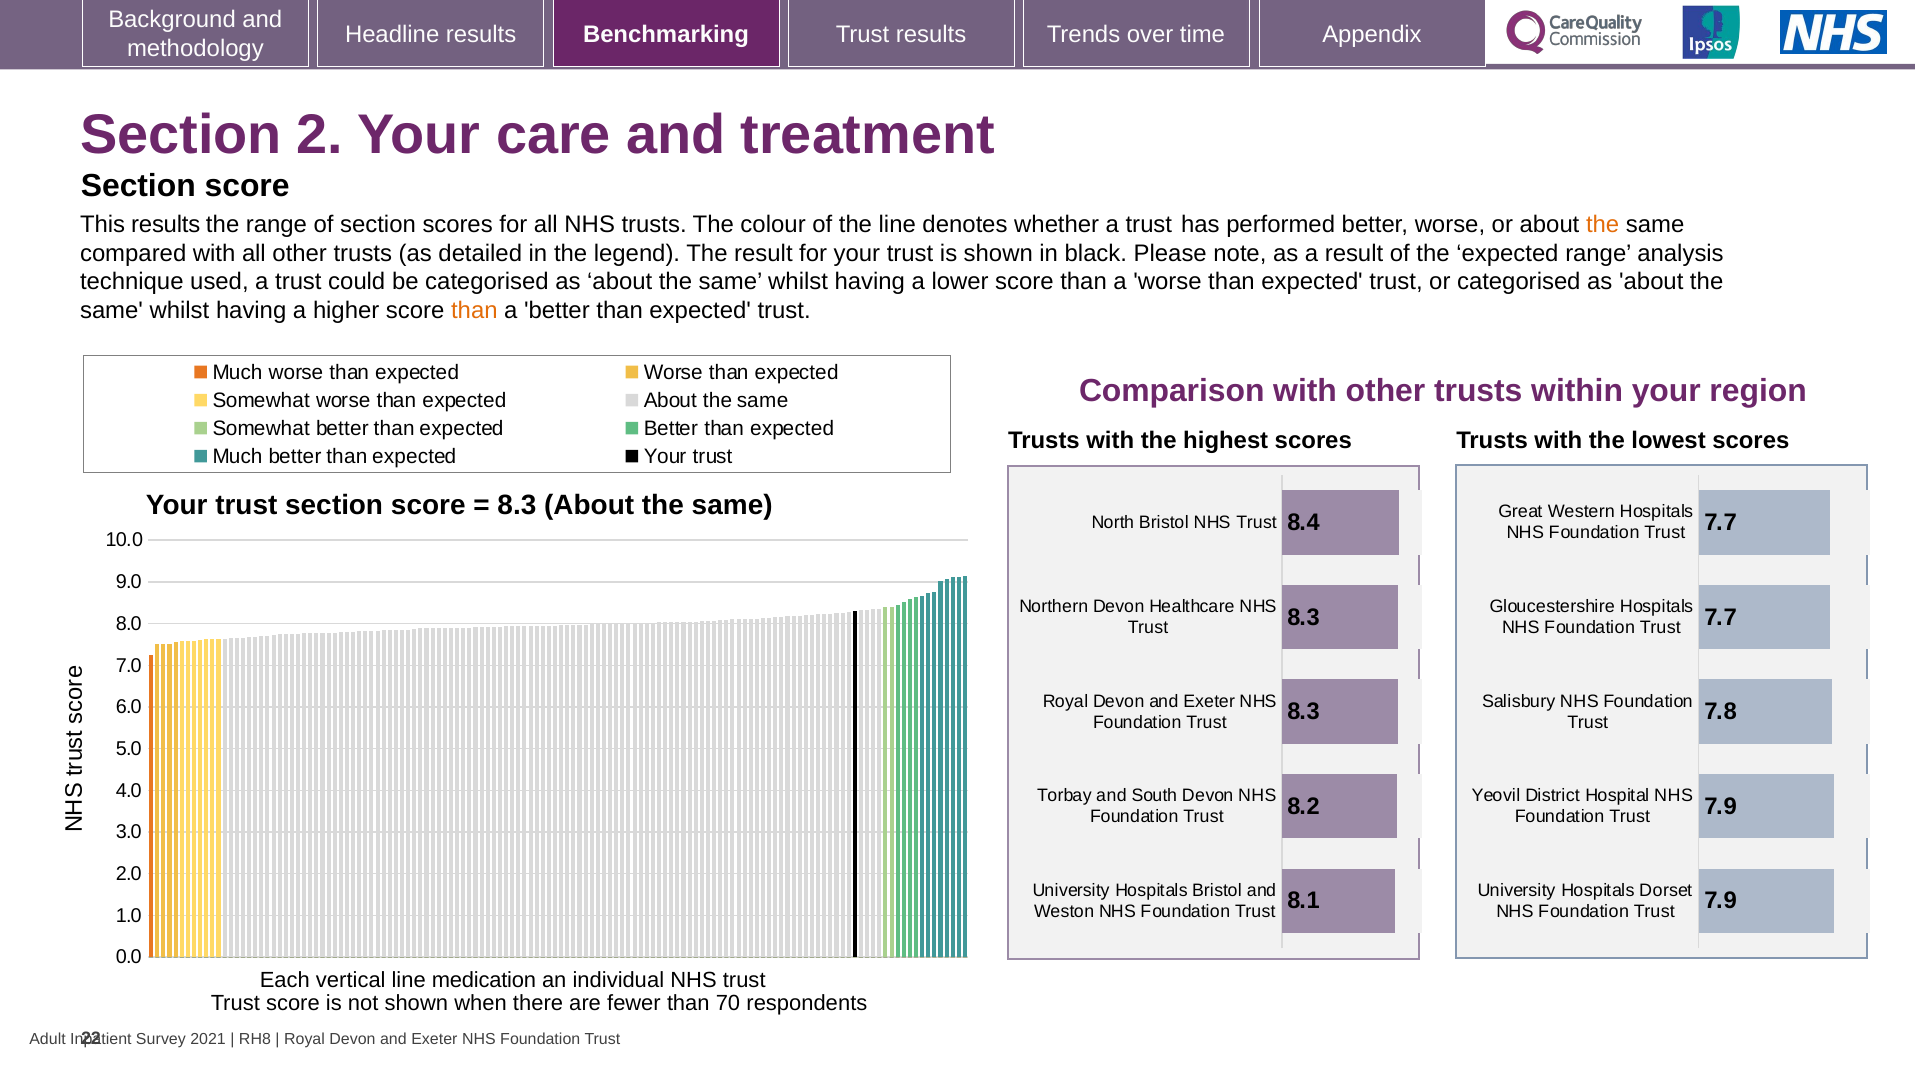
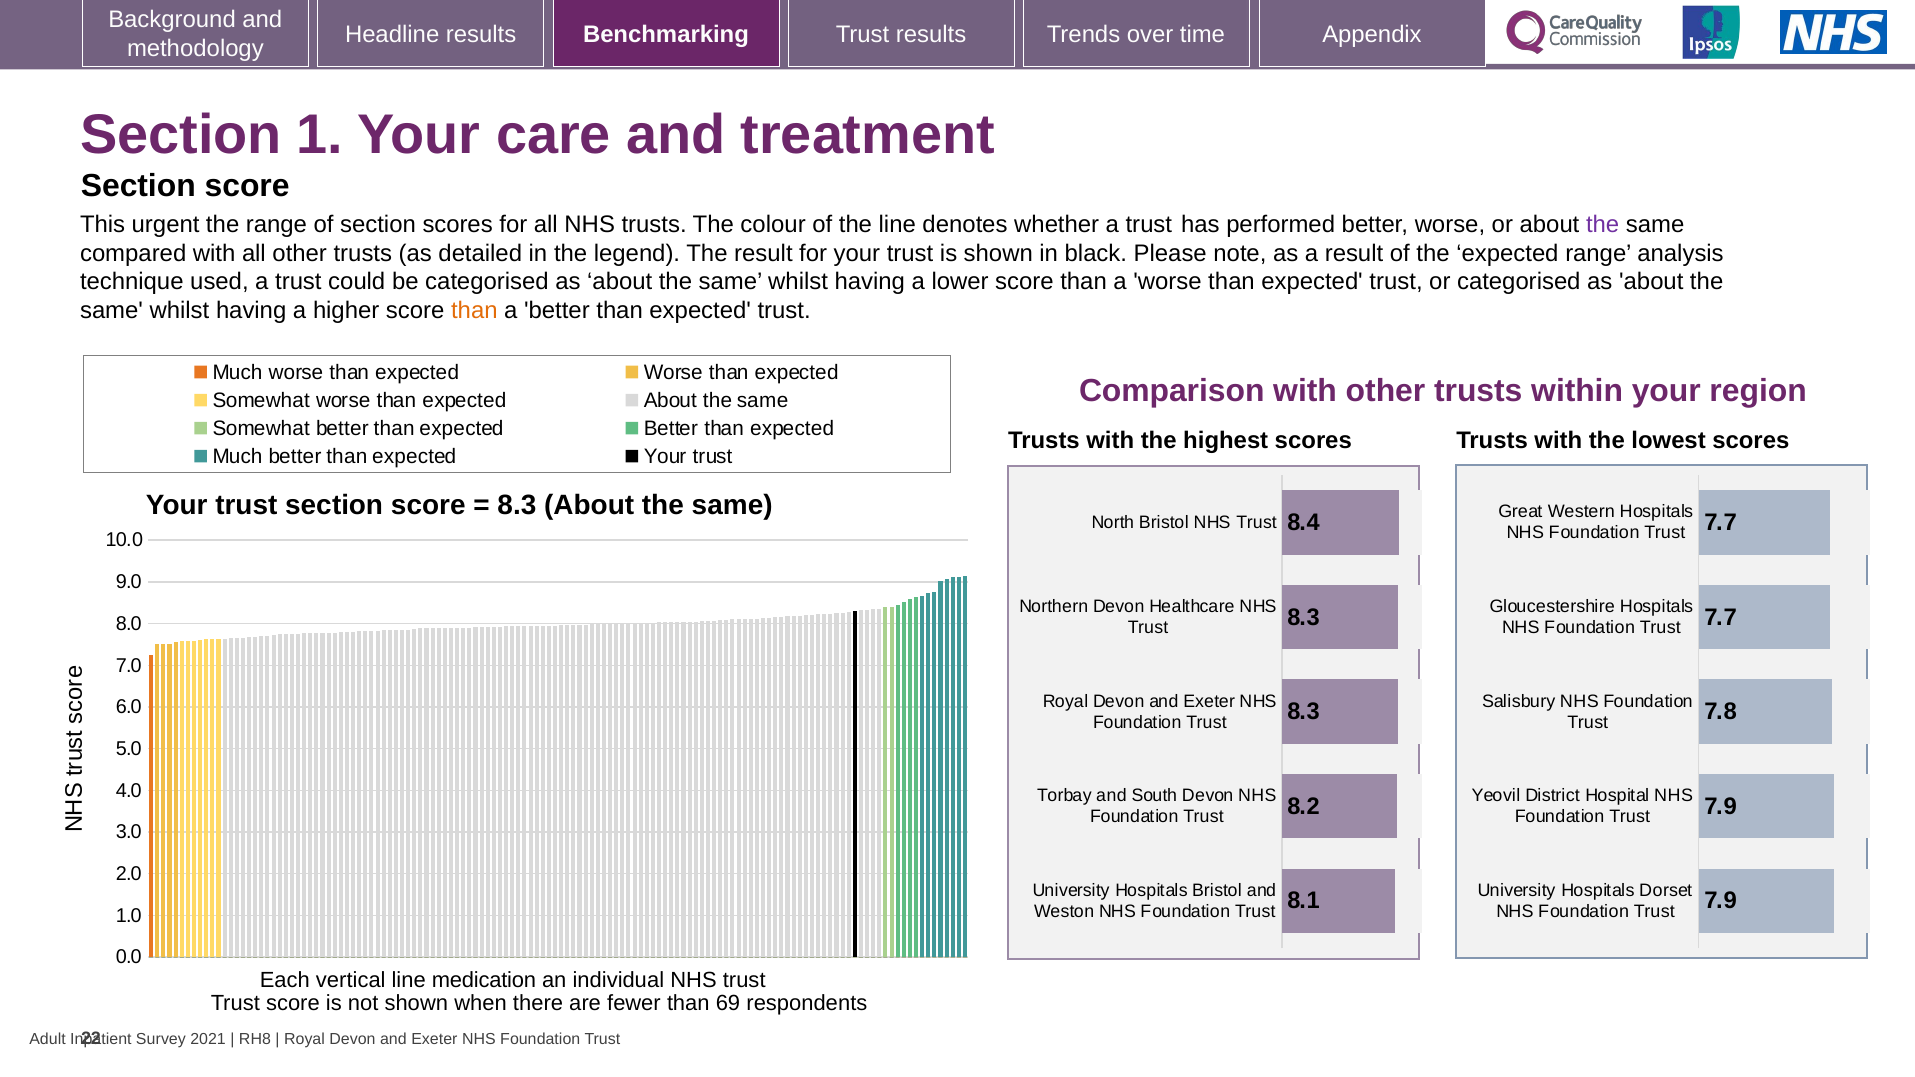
2: 2 -> 1 (320, 135)
This results: results -> urgent (166, 225)
the colour: orange -> purple (1603, 225)
70: 70 -> 69 (728, 1004)
